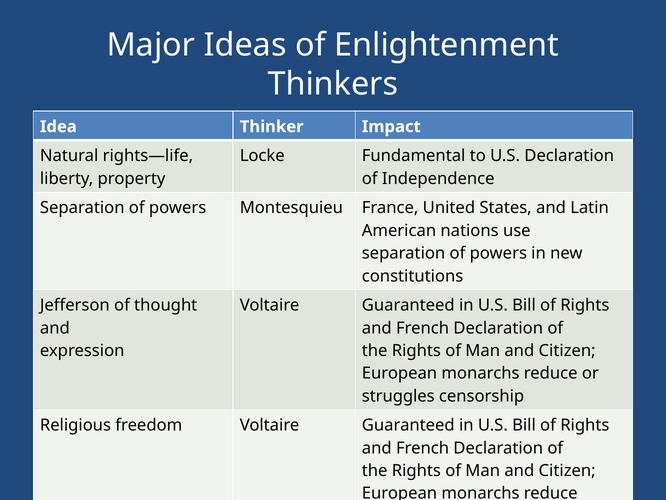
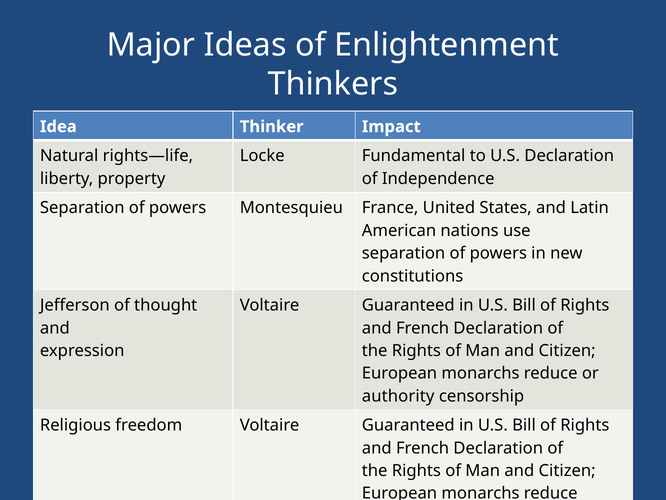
struggles: struggles -> authority (398, 396)
